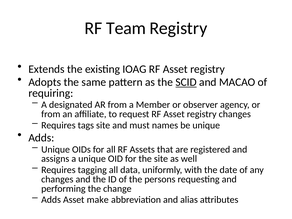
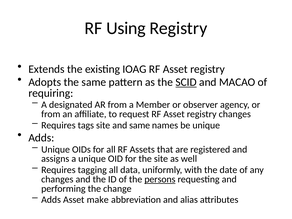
Team: Team -> Using (126, 28)
and must: must -> same (140, 125)
persons underline: none -> present (160, 179)
